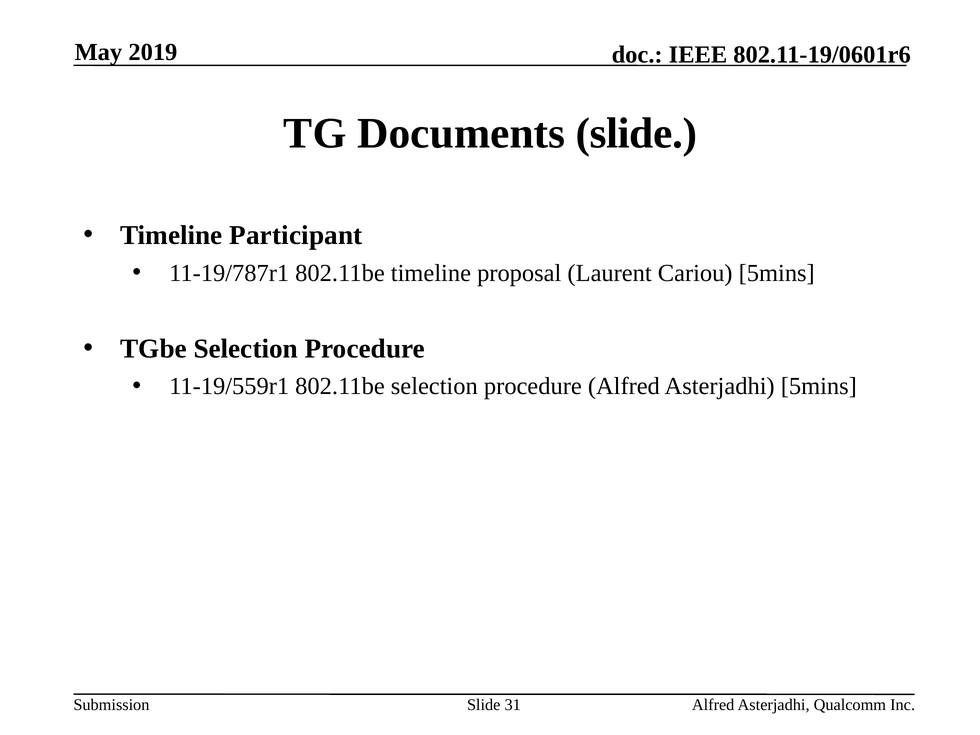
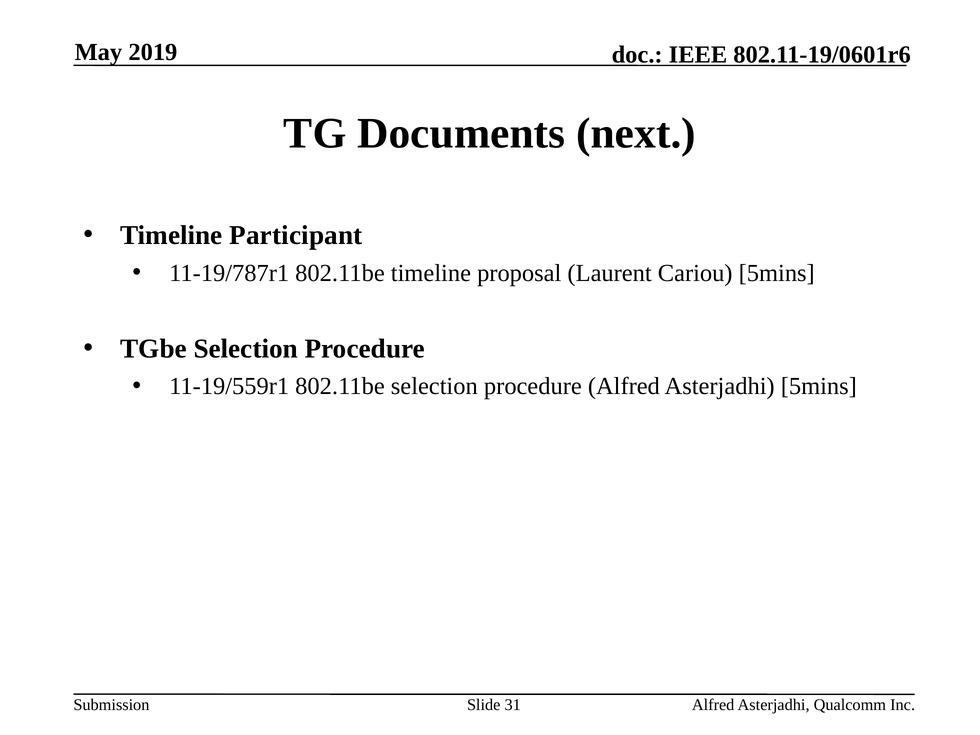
Documents slide: slide -> next (636, 134)
